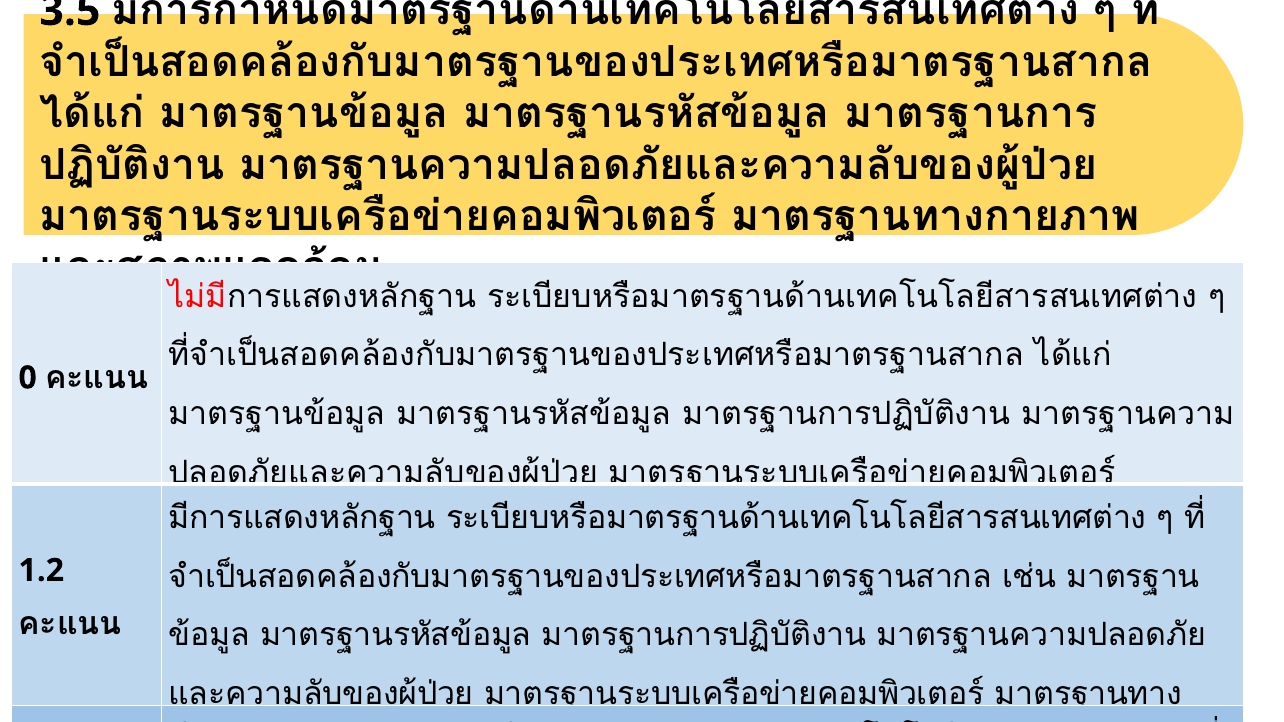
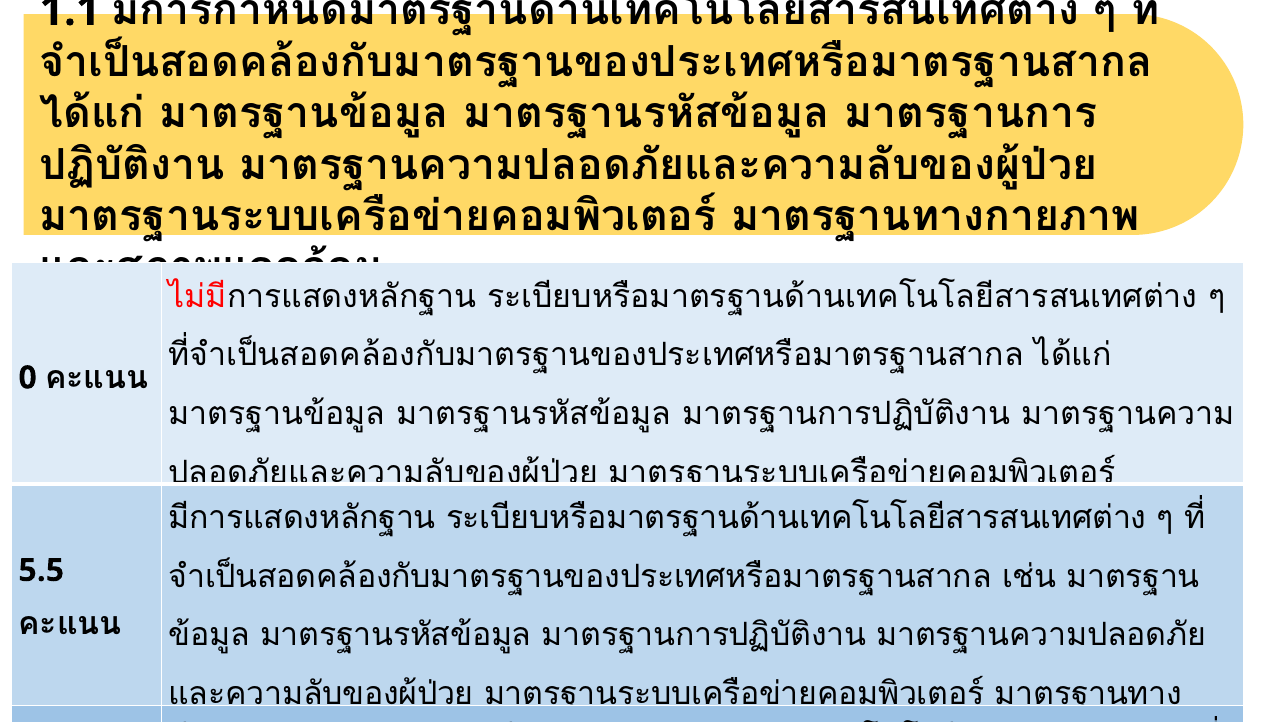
3.5: 3.5 -> 1.1 (70, 11)
1.2: 1.2 -> 5.5 (41, 571)
